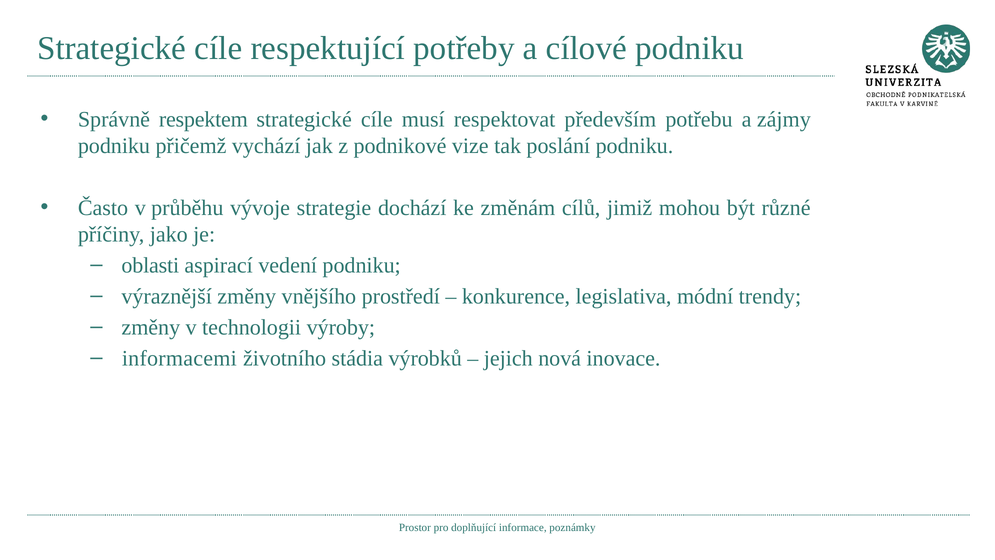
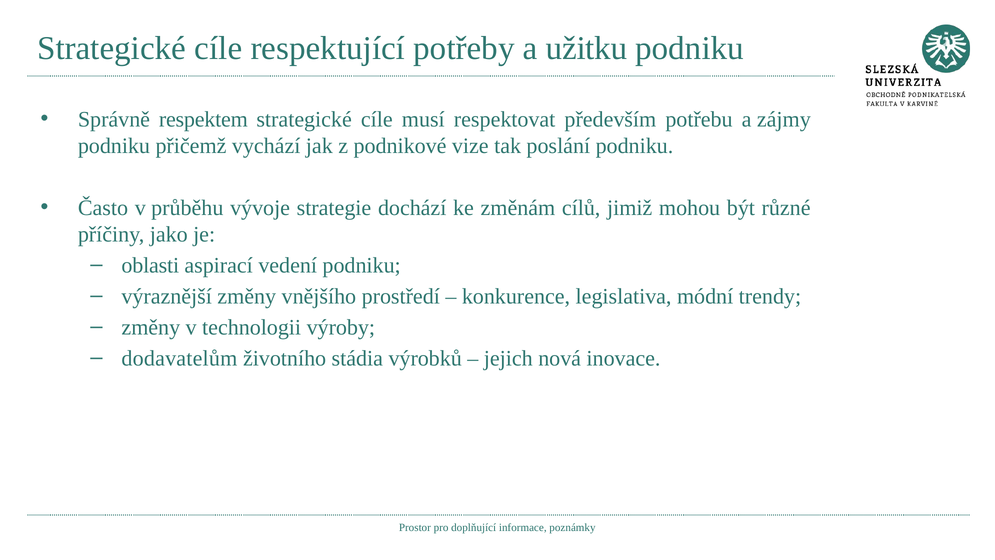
cílové: cílové -> užitku (587, 48)
informacemi: informacemi -> dodavatelům (179, 358)
